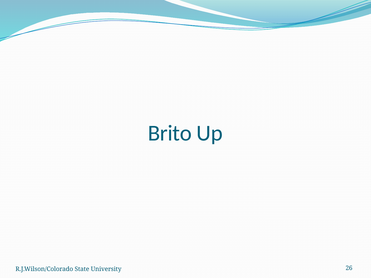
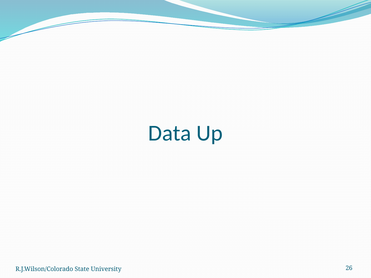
Brito: Brito -> Data (170, 133)
